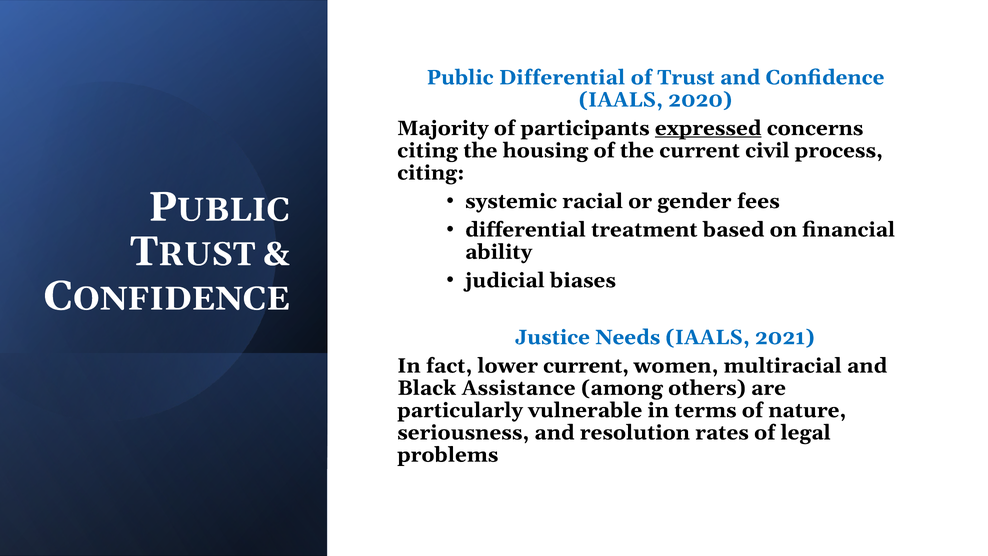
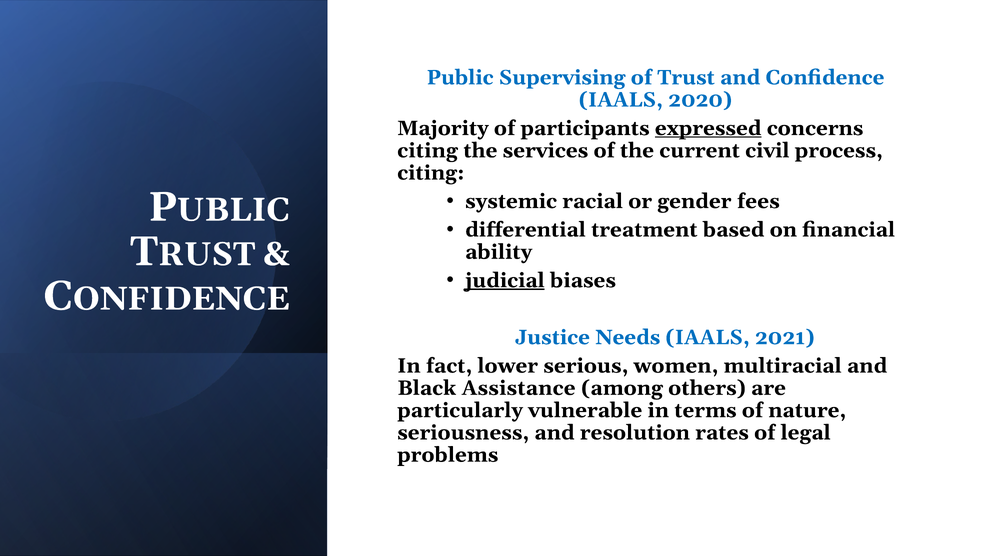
Public Differential: Differential -> Supervising (562, 77)
housing: housing -> services (545, 150)
judicial underline: none -> present (505, 280)
lower current: current -> serious (586, 366)
